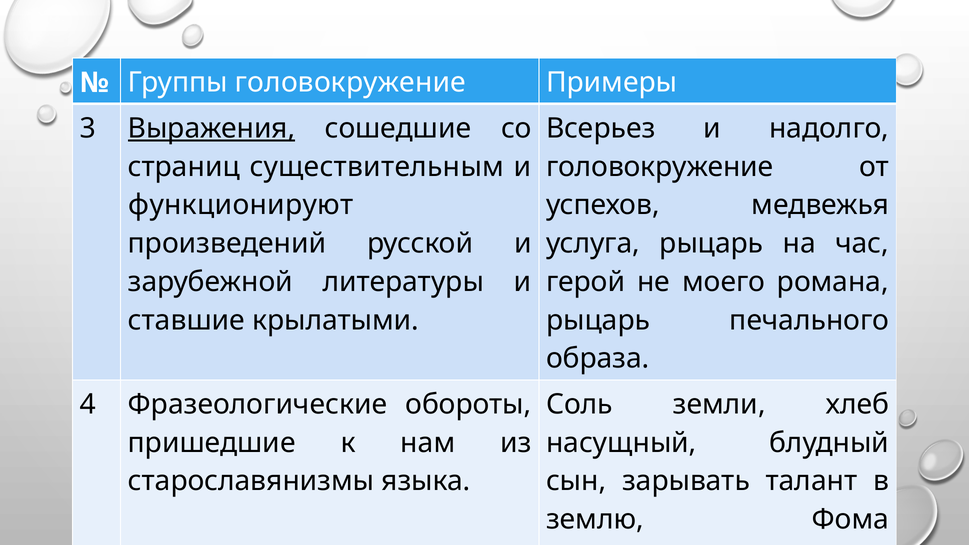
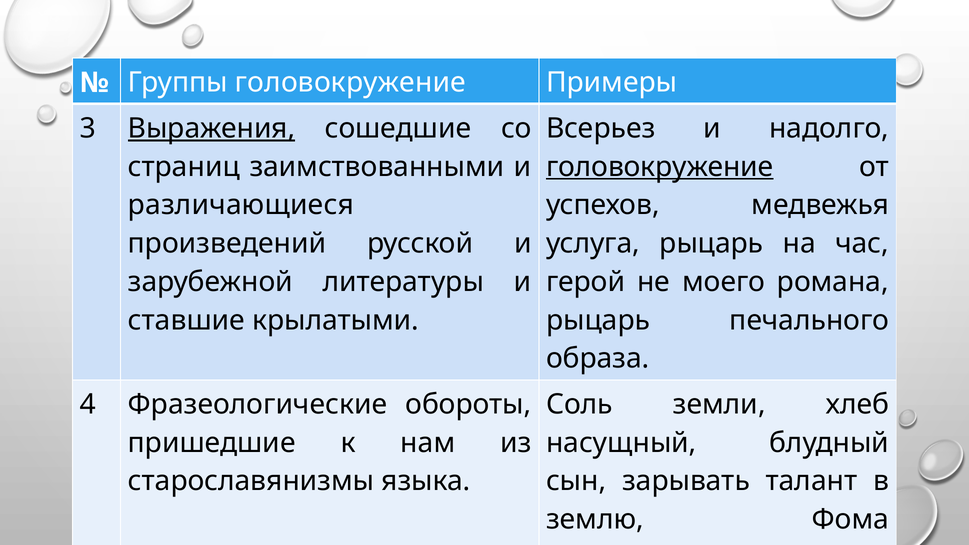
существительным: существительным -> заимствованными (377, 167)
головокружение underline: none -> present (660, 167)
функционируют: функционируют -> различающиеся (241, 205)
